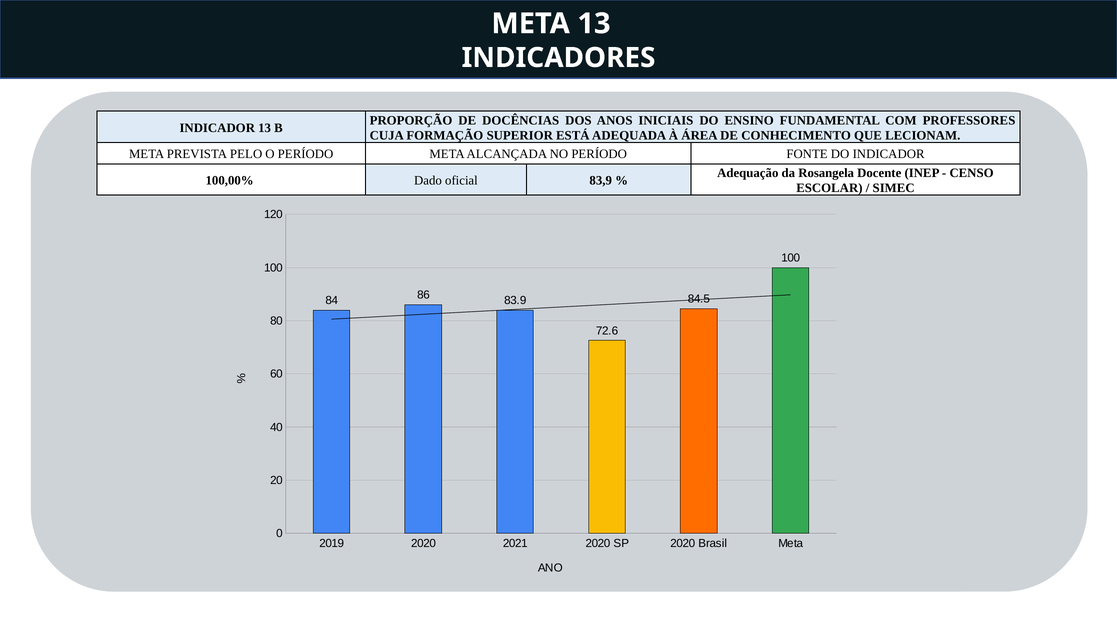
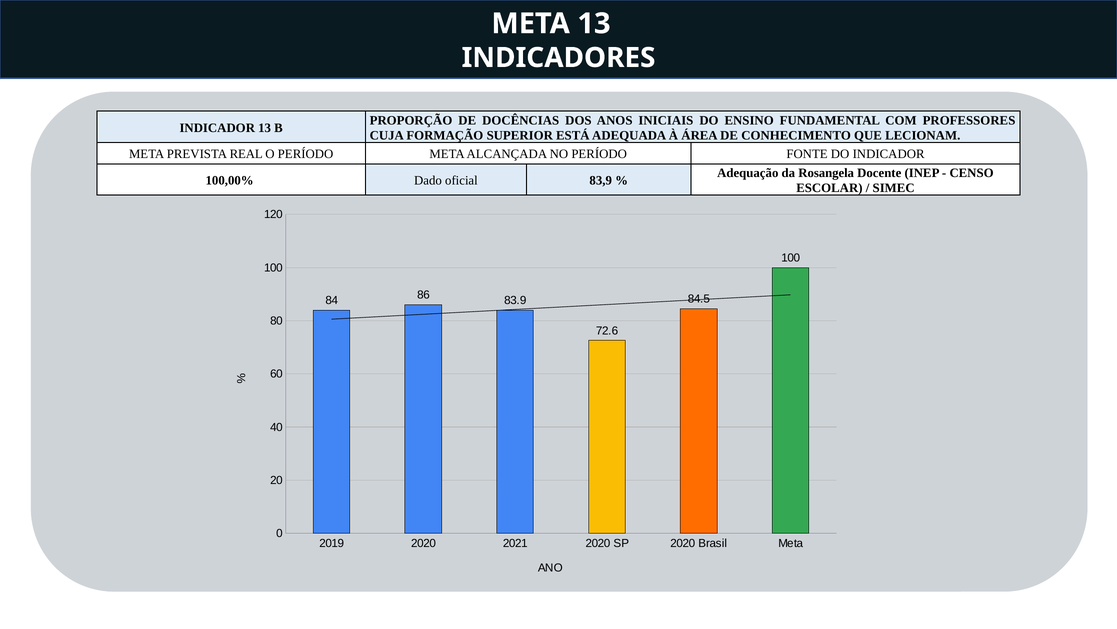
PELO: PELO -> REAL (246, 154)
